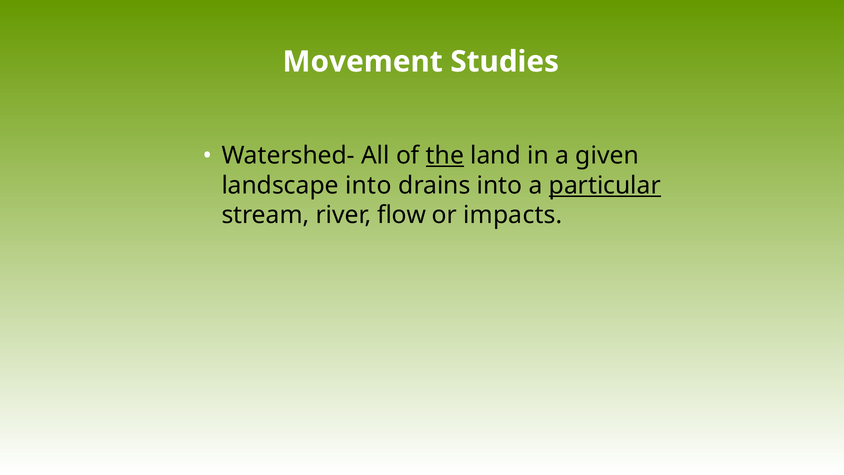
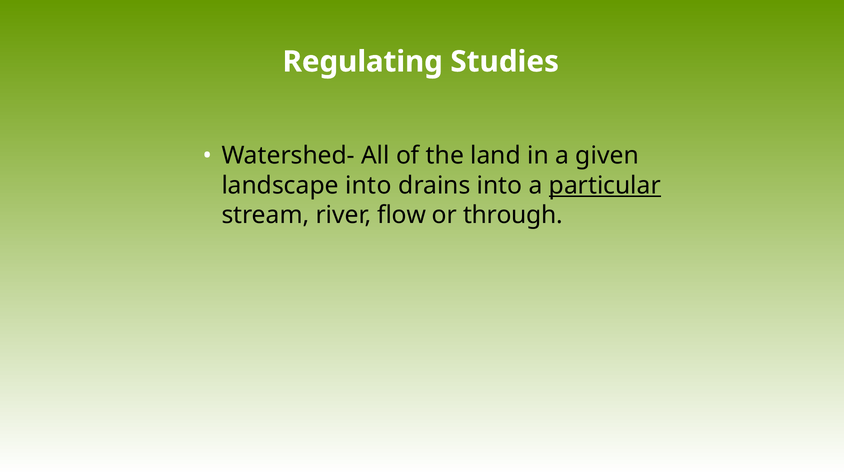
Movement: Movement -> Regulating (363, 62)
the underline: present -> none (445, 156)
impacts: impacts -> through (513, 215)
